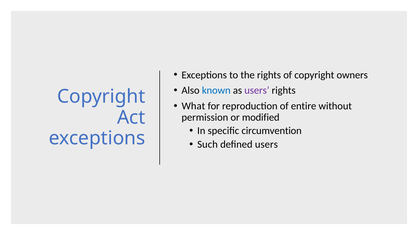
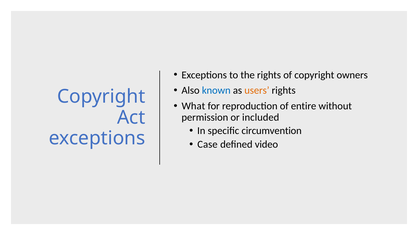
users colour: purple -> orange (257, 91)
modified: modified -> included (261, 117)
Such: Such -> Case (208, 144)
defined users: users -> video (266, 144)
